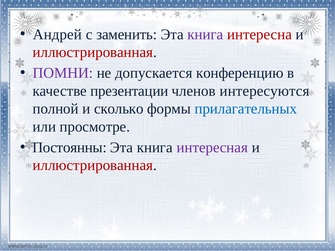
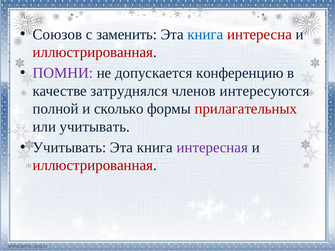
Андрей: Андрей -> Союзов (57, 34)
книга colour: purple -> blue (205, 34)
презентации: презентации -> затруднялся (129, 91)
прилагательных colour: blue -> red (246, 109)
или просмотре: просмотре -> учитывать (95, 127)
Постоянны: Постоянны -> Учитывать (69, 148)
